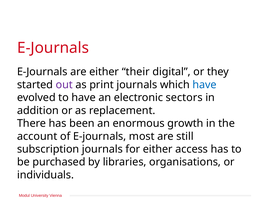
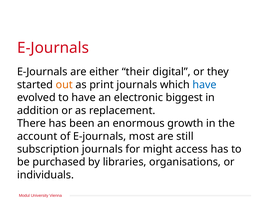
out colour: purple -> orange (64, 85)
sectors: sectors -> biggest (184, 98)
for either: either -> might (158, 149)
